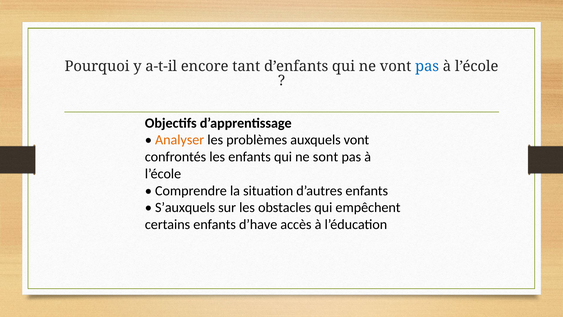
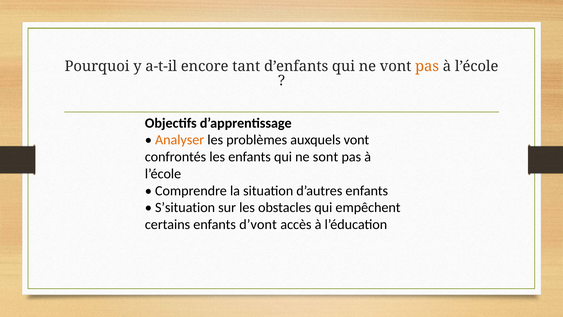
pas colour: blue -> orange (427, 66)
S’auxquels: S’auxquels -> S’situation (185, 207)
d’have: d’have -> d’vont (258, 224)
